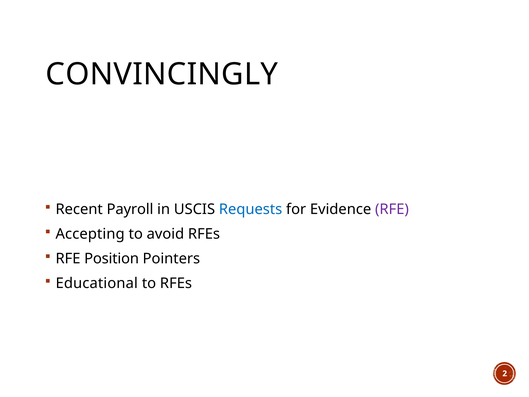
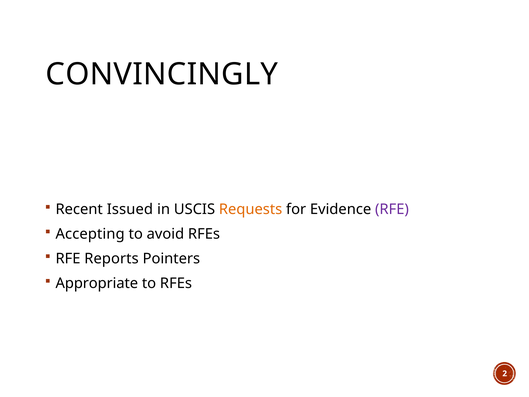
Payroll: Payroll -> Issued (130, 209)
Requests colour: blue -> orange (251, 209)
Position: Position -> Reports (111, 258)
Educational: Educational -> Appropriate (97, 283)
